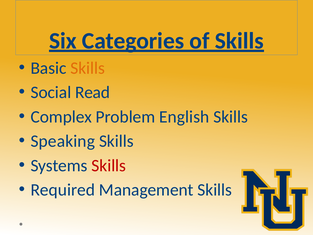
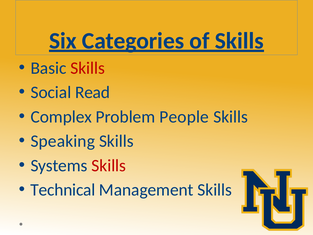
Skills colour: orange -> red (88, 68)
English: English -> People (184, 117)
Required: Required -> Technical (63, 190)
